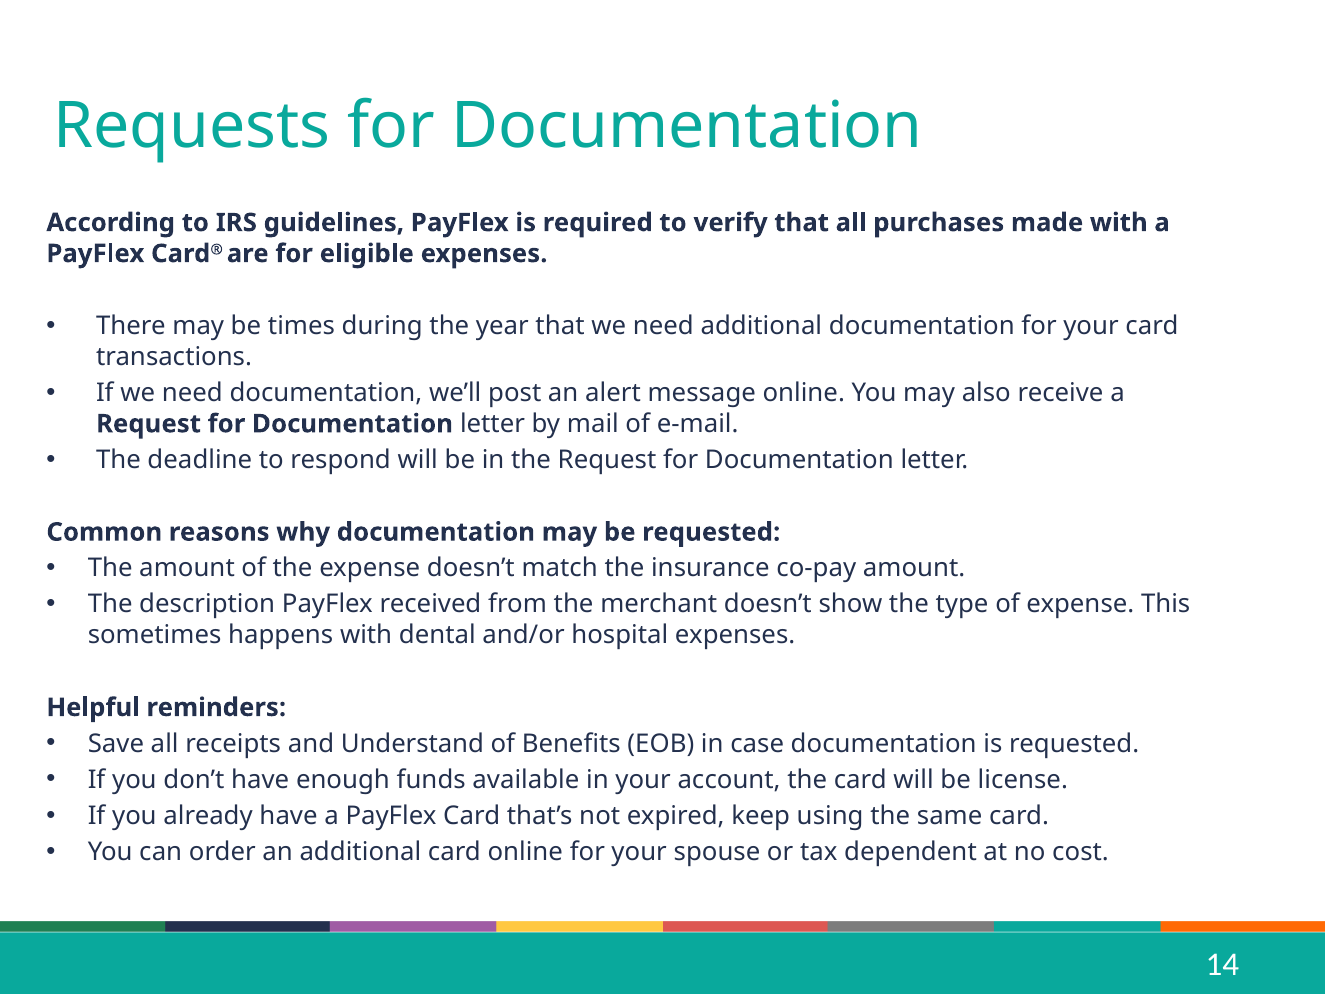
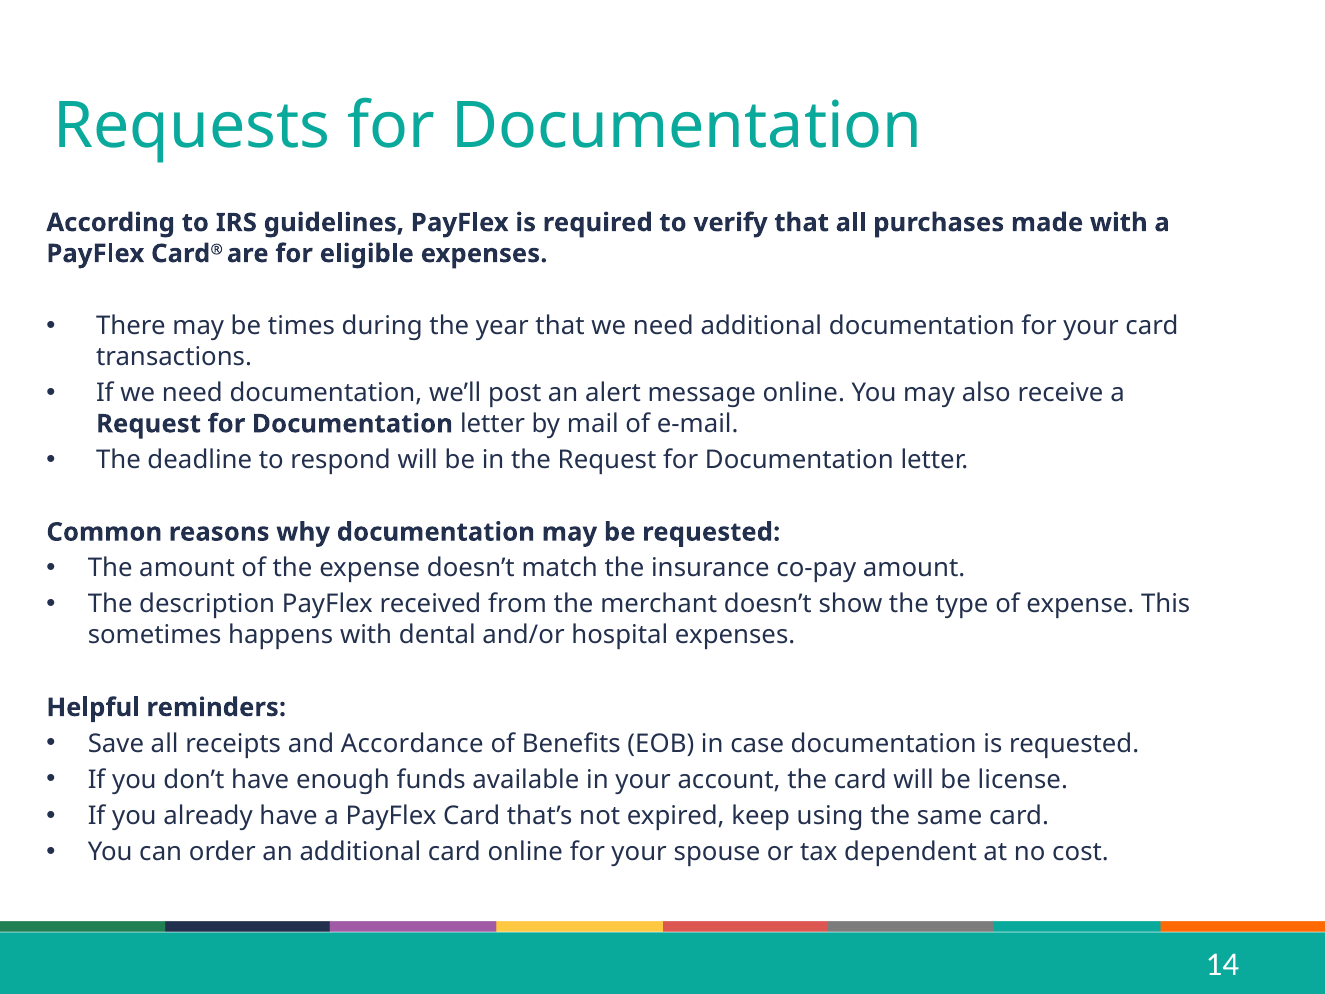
Understand: Understand -> Accordance (412, 743)
